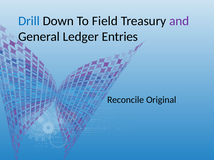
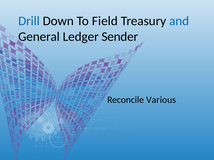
and colour: purple -> blue (179, 21)
Entries: Entries -> Sender (120, 37)
Original: Original -> Various (161, 100)
